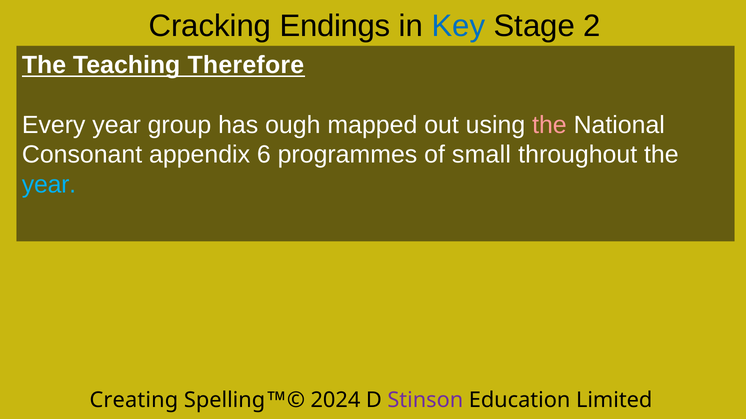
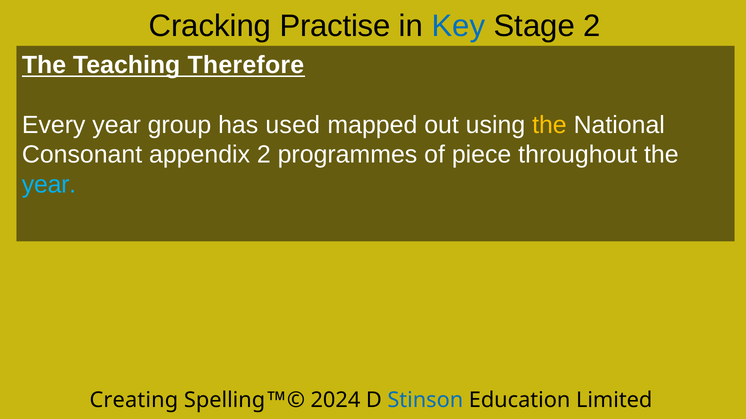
Endings: Endings -> Practise (335, 26)
ough: ough -> used (293, 125)
the colour: pink -> yellow (549, 125)
appendix 6: 6 -> 2 (264, 155)
small: small -> piece (482, 155)
Stinson colour: purple -> blue (425, 401)
